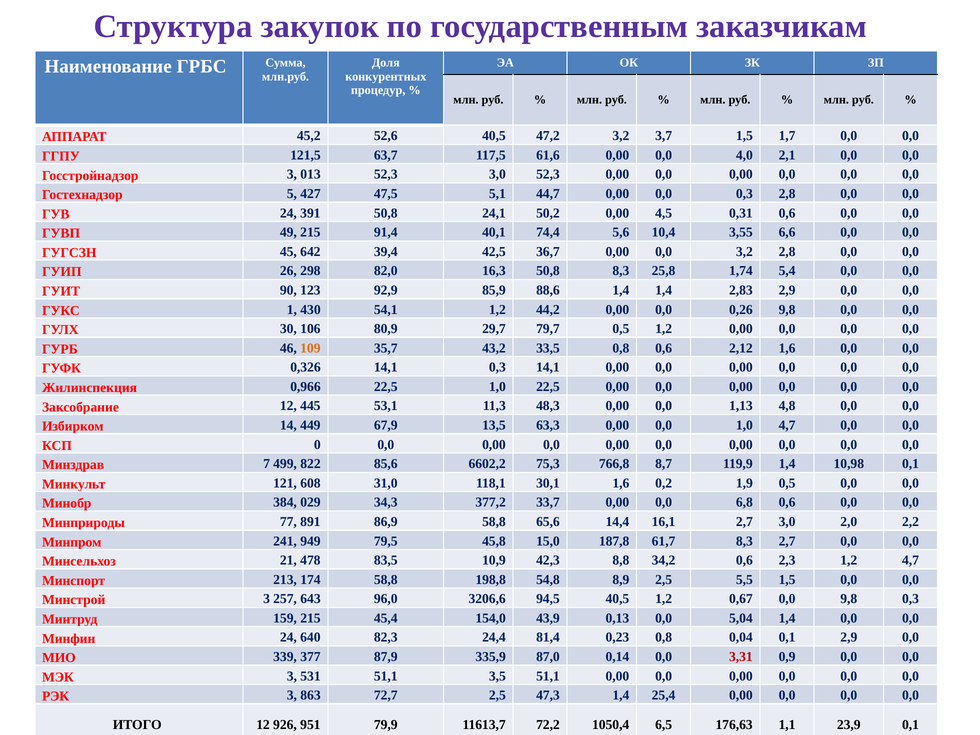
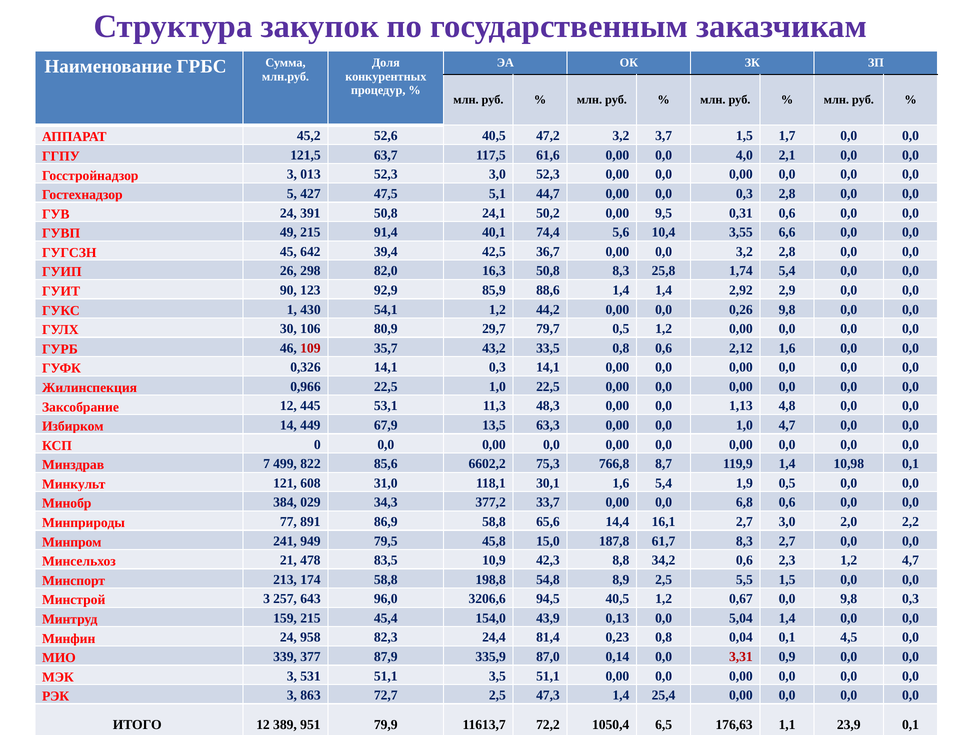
4,5: 4,5 -> 9,5 (664, 213)
2,83: 2,83 -> 2,92 (741, 290)
109 colour: orange -> red (310, 348)
1,6 0,2: 0,2 -> 5,4 (664, 483)
640: 640 -> 958 (310, 637)
0,1 2,9: 2,9 -> 4,5 (849, 637)
926: 926 -> 389 (285, 725)
